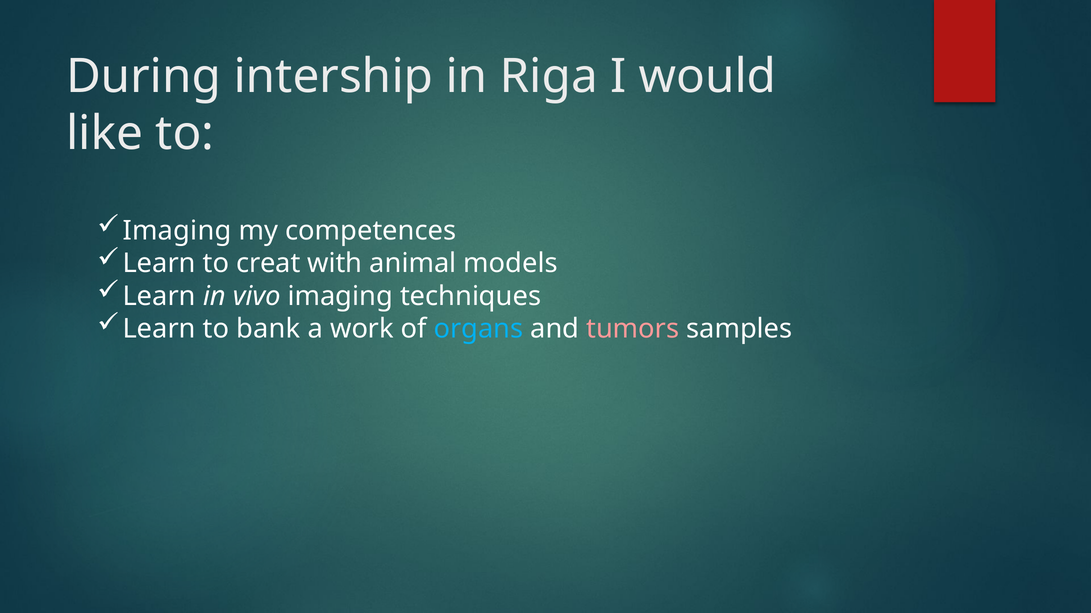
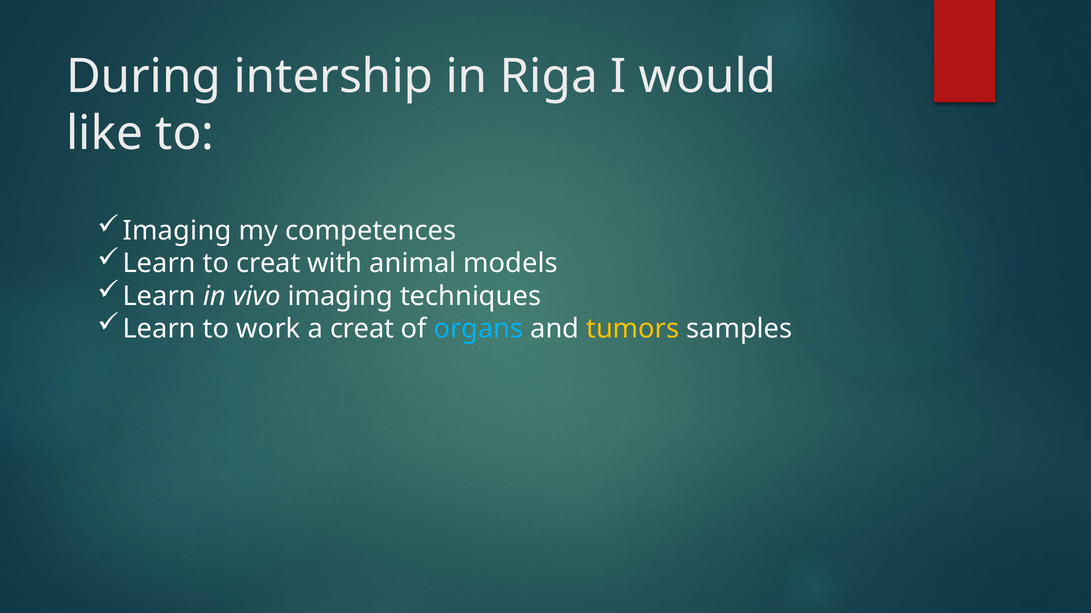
bank: bank -> work (268, 329)
a work: work -> creat (362, 329)
tumors colour: pink -> yellow (633, 329)
